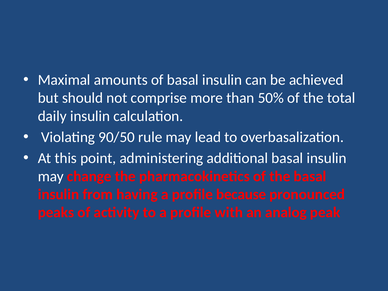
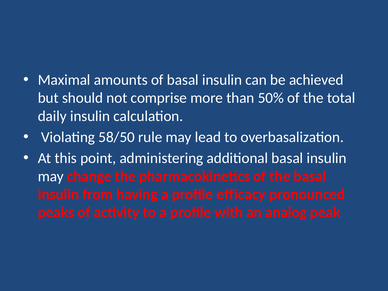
90/50: 90/50 -> 58/50 (117, 137)
because: because -> efficacy (241, 194)
